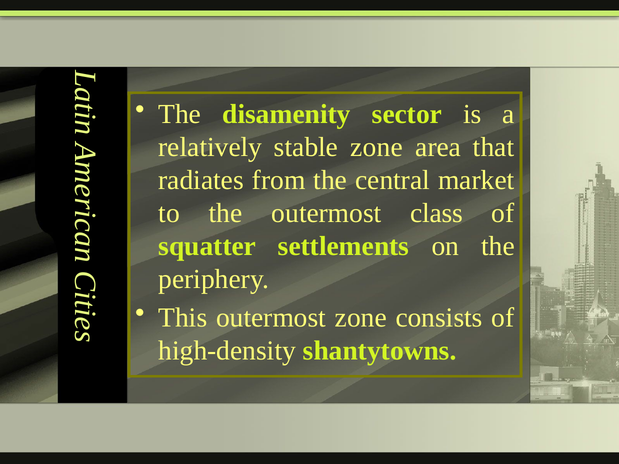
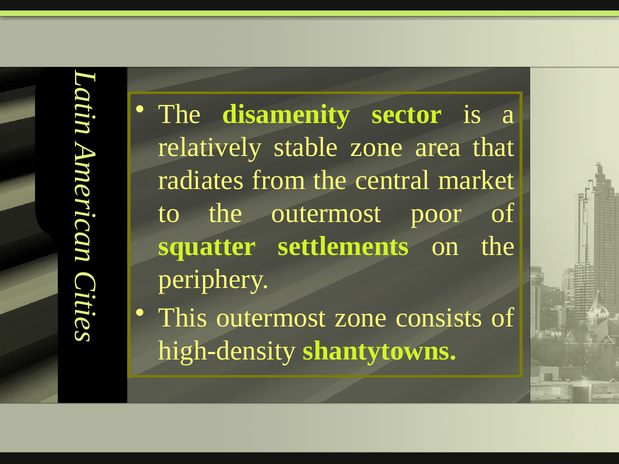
class: class -> poor (436, 213)
